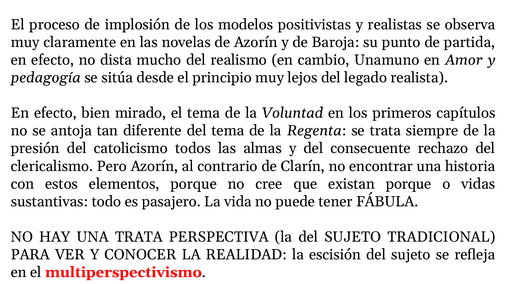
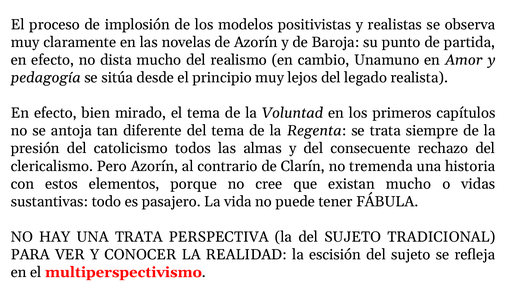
encontrar: encontrar -> tremenda (381, 167)
existan porque: porque -> mucho (408, 184)
